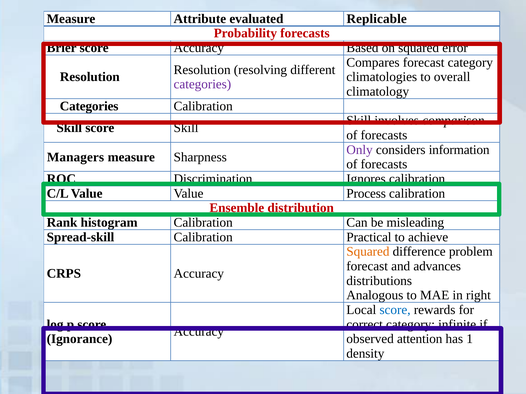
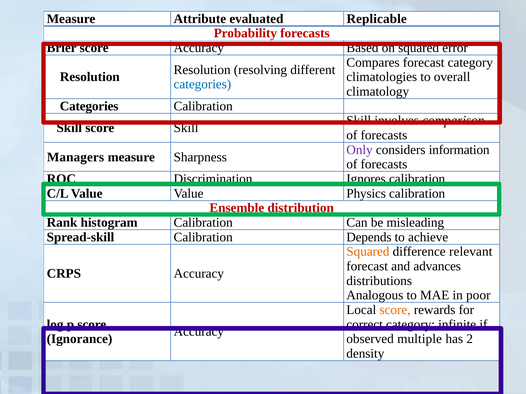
categories colour: purple -> blue (202, 84)
Process: Process -> Physics (366, 194)
Practical: Practical -> Depends (369, 237)
problem: problem -> relevant (471, 252)
right: right -> poor (478, 296)
score colour: blue -> orange (395, 310)
attention: attention -> multiple (420, 339)
1: 1 -> 2 (470, 339)
